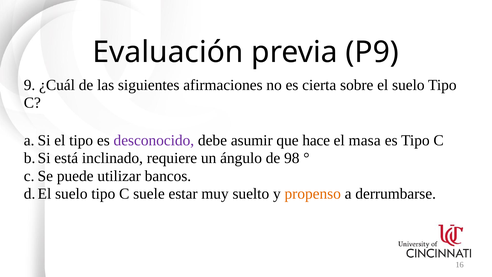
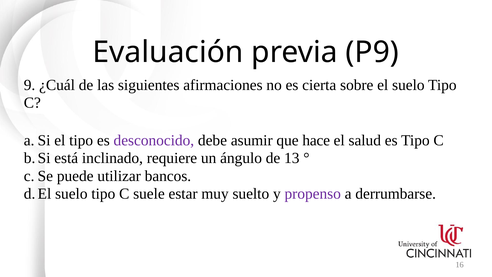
masa: masa -> salud (365, 140)
98: 98 -> 13 (292, 158)
propenso colour: orange -> purple (313, 194)
